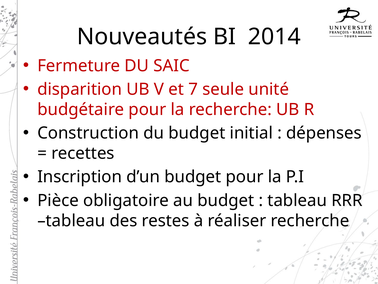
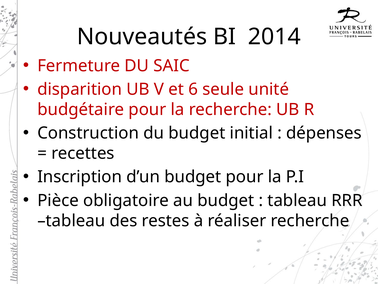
7: 7 -> 6 (193, 89)
